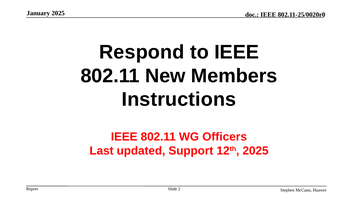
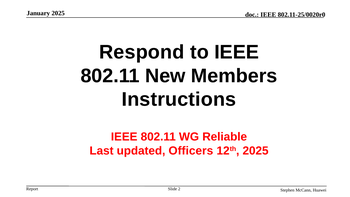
Officers: Officers -> Reliable (225, 137)
Support: Support -> Officers (191, 151)
